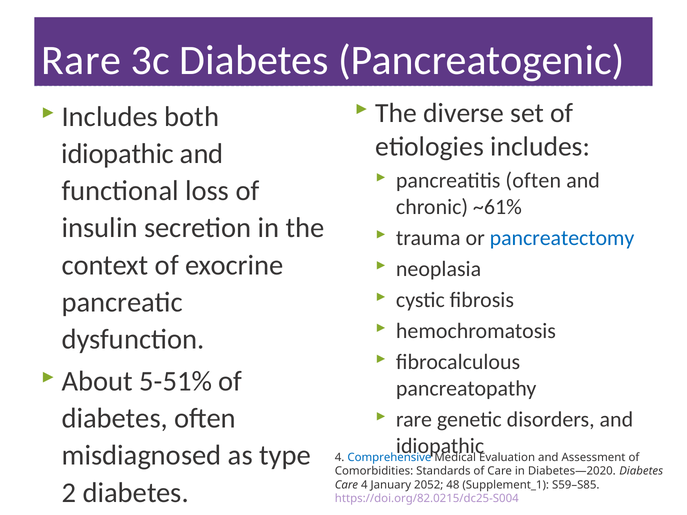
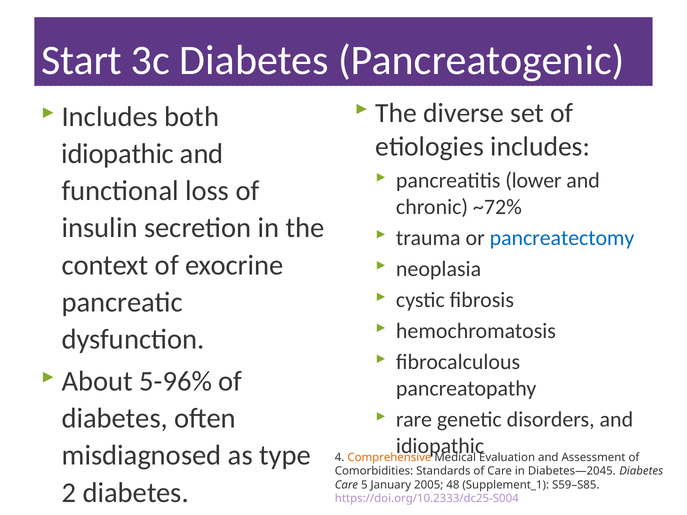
Rare: Rare -> Start (81, 60)
pancreatitis often: often -> lower (533, 181)
~61%: ~61% -> ~72% (497, 207)
5-51%: 5-51% -> 5-96% (176, 382)
Comprehensive colour: blue -> orange (389, 458)
Diabetes—2020: Diabetes—2020 -> Diabetes—2045 (572, 471)
Care 4: 4 -> 5 (364, 485)
2052: 2052 -> 2005 (429, 485)
https://doi.org/82.0215/dc25-S004: https://doi.org/82.0215/dc25-S004 -> https://doi.org/10.2333/dc25-S004 (427, 499)
